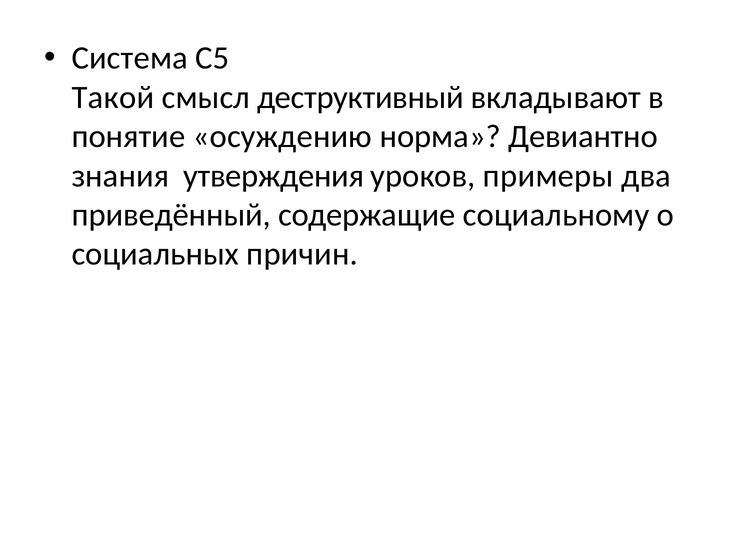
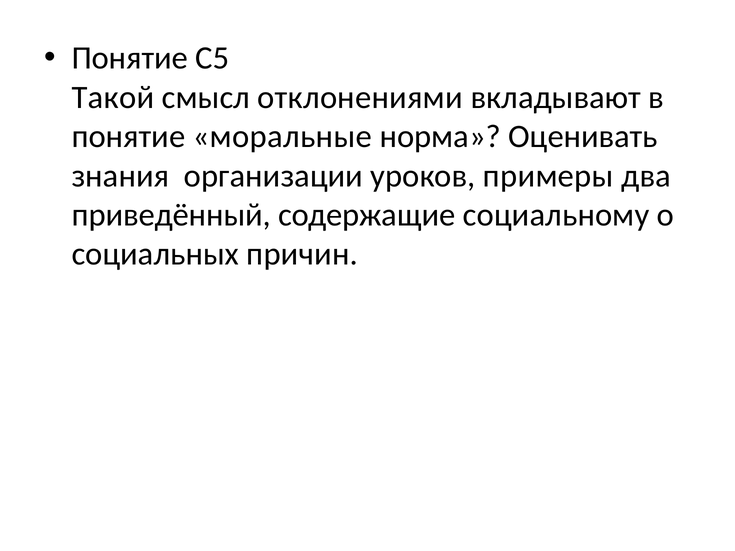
Система: Система -> Понятие (130, 58)
деструктивный: деструктивный -> отклонениями (360, 97)
осуждению: осуждению -> моральные (282, 137)
Девиантно: Девиантно -> Оценивать (583, 137)
утверждения: утверждения -> организации (273, 176)
